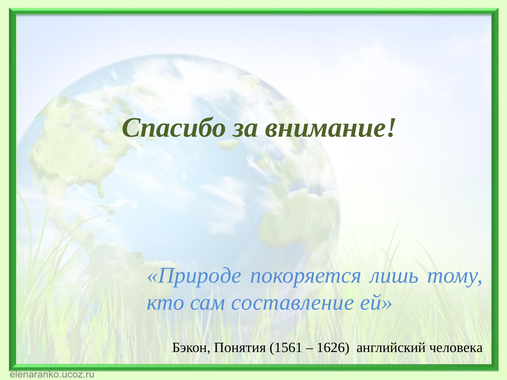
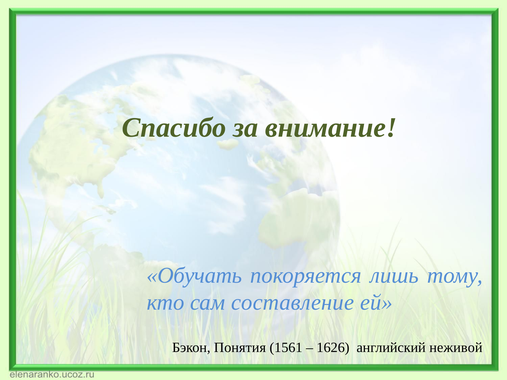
Природе: Природе -> Обучать (194, 276)
человека: человека -> неживой (456, 348)
